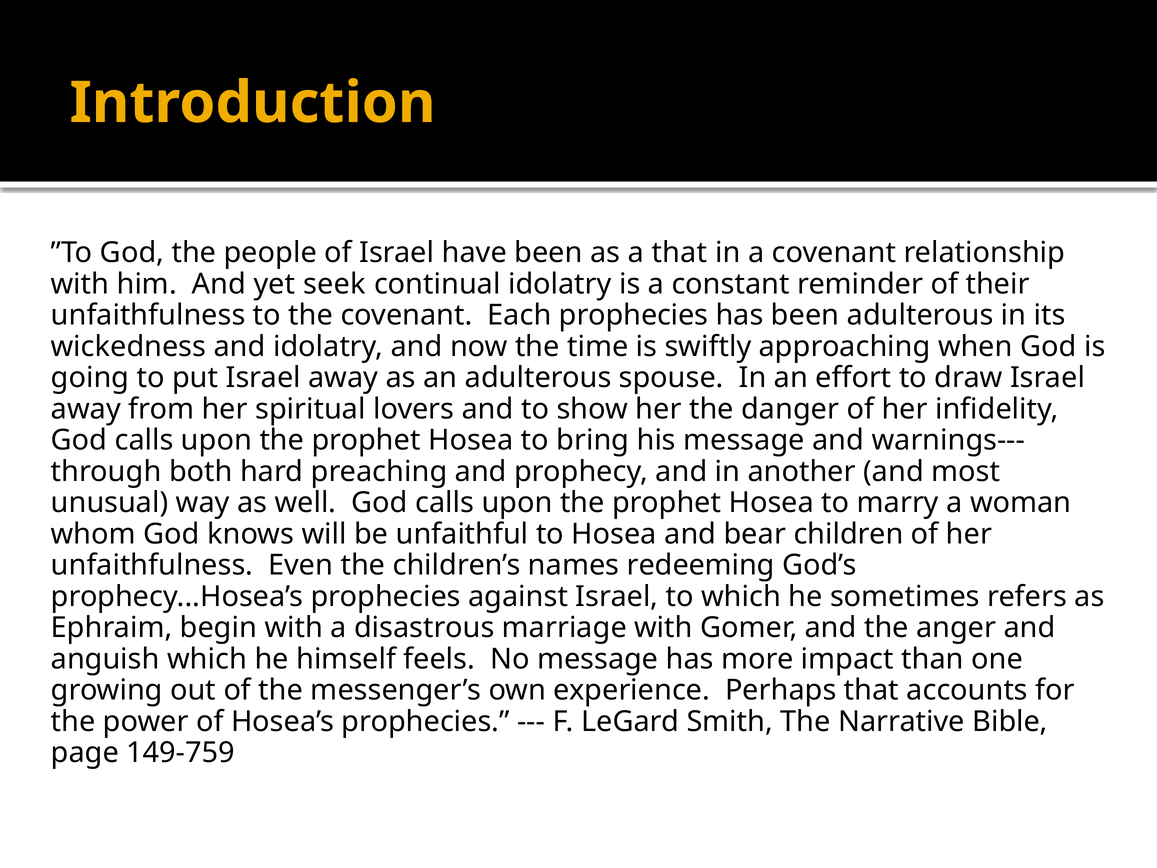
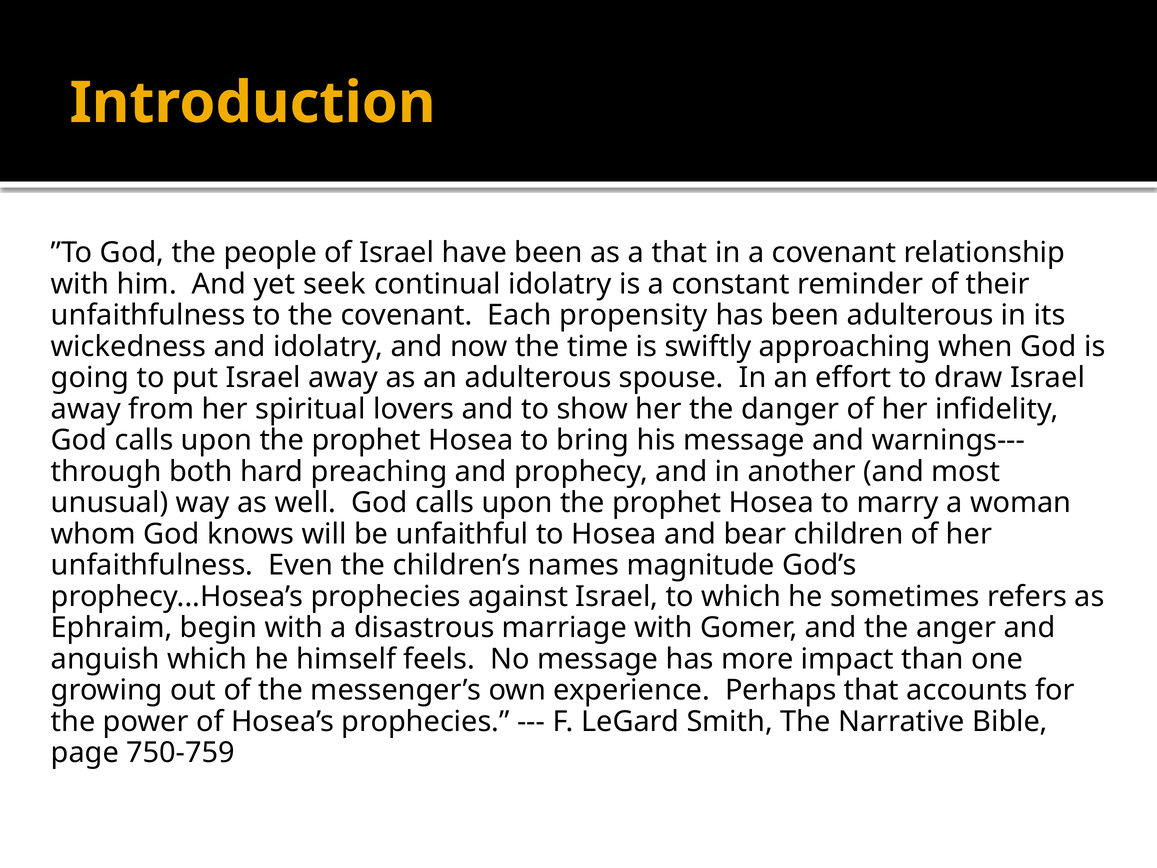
Each prophecies: prophecies -> propensity (633, 315)
redeeming: redeeming -> magnitude (701, 565)
149-759: 149-759 -> 750-759 (181, 753)
